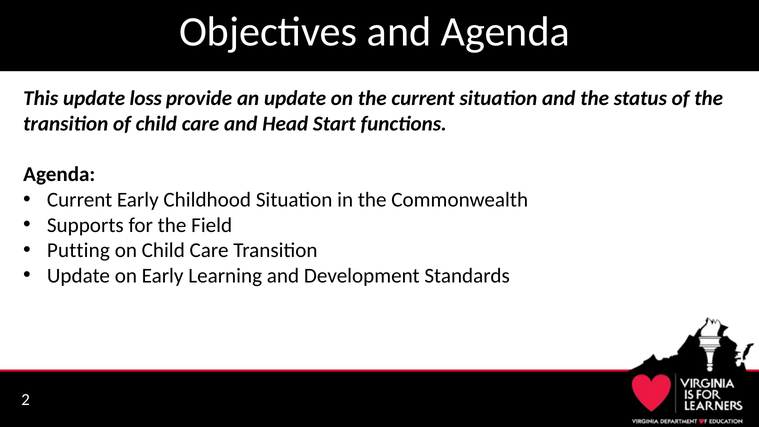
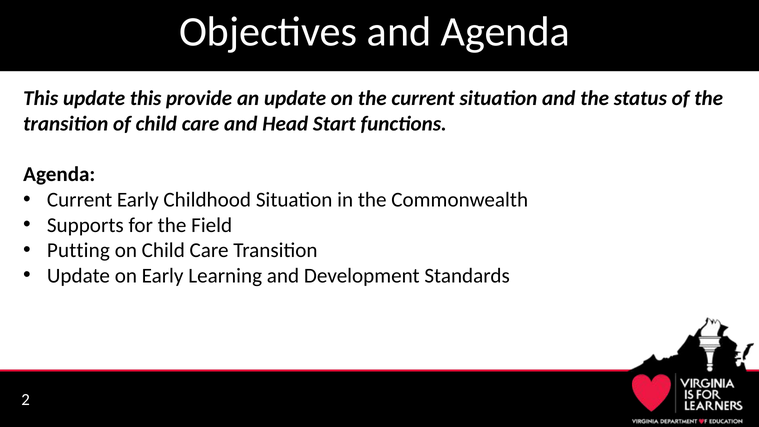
update loss: loss -> this (146, 99)
